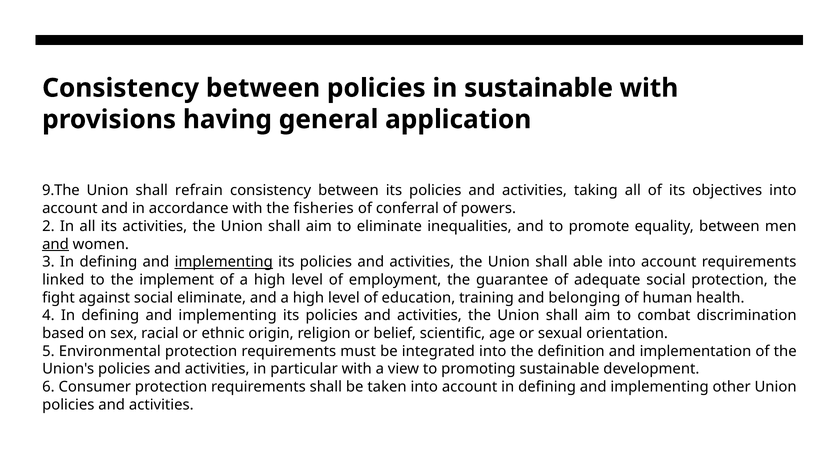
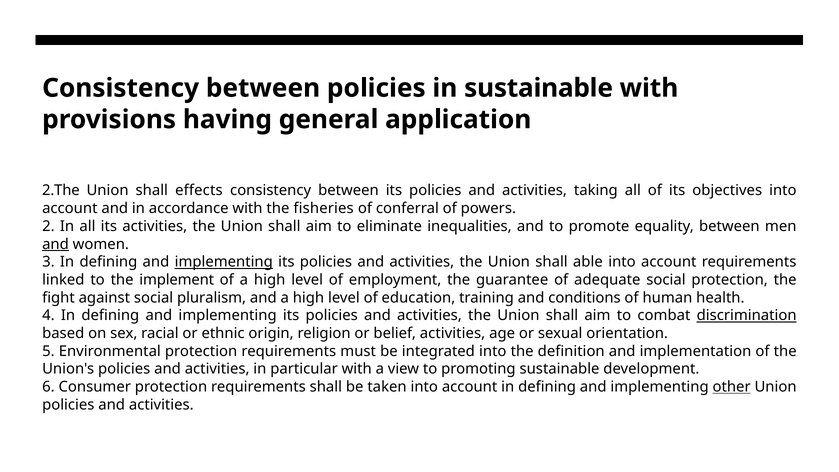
9.The: 9.The -> 2.The (61, 191)
refrain: refrain -> effects (199, 191)
social eliminate: eliminate -> pluralism (212, 298)
belonging: belonging -> conditions (585, 298)
discrimination underline: none -> present (747, 315)
belief scientific: scientific -> activities (452, 333)
other underline: none -> present (732, 387)
